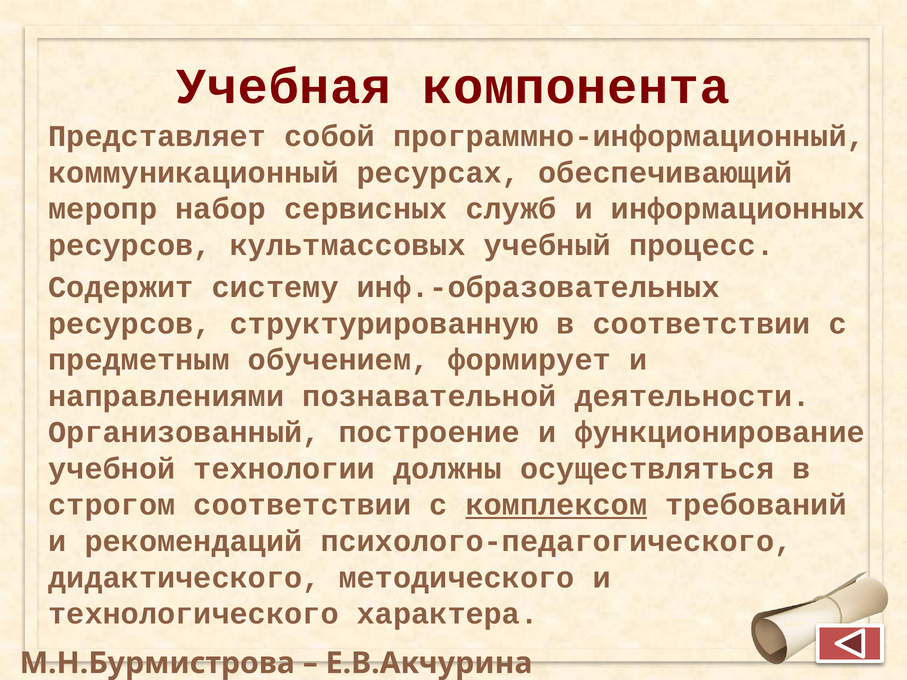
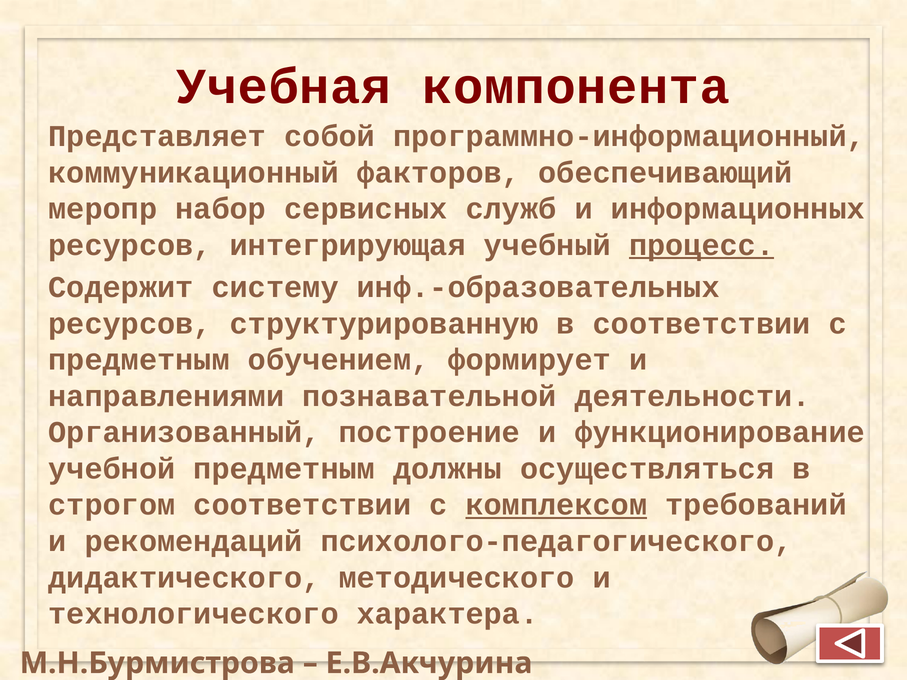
ресурсах: ресурсах -> факторов (438, 173)
культмассовых: культмассовых -> интегрирующая (348, 245)
процесс underline: none -> present (702, 245)
учебной технологии: технологии -> предметным (284, 469)
